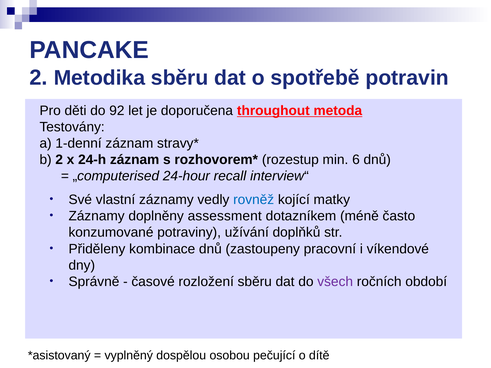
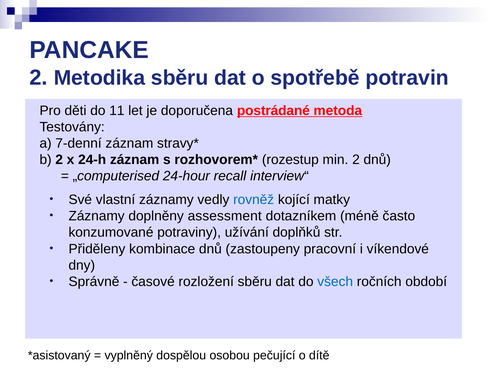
92: 92 -> 11 (117, 111)
throughout: throughout -> postrádané (273, 111)
1-denní: 1-denní -> 7-denní (79, 143)
min 6: 6 -> 2 (356, 160)
všech colour: purple -> blue (335, 282)
